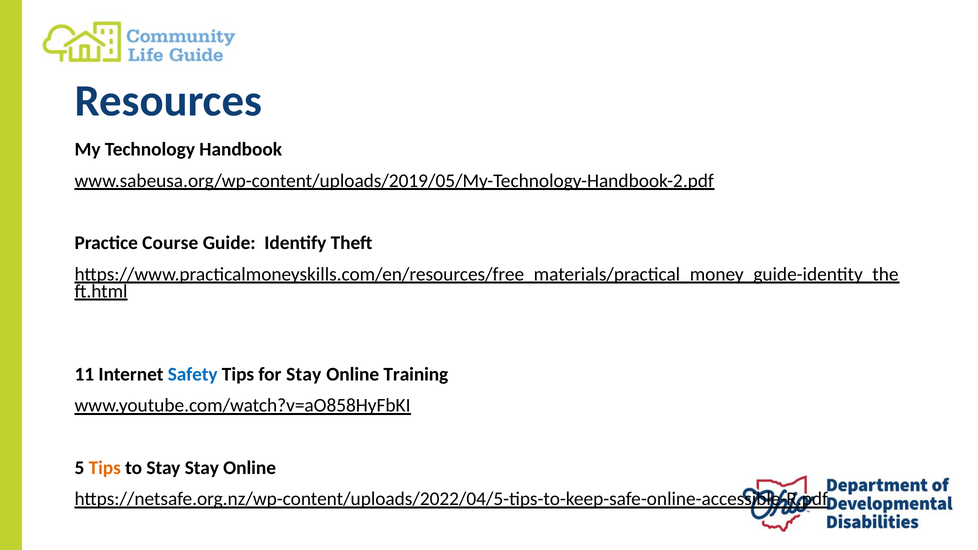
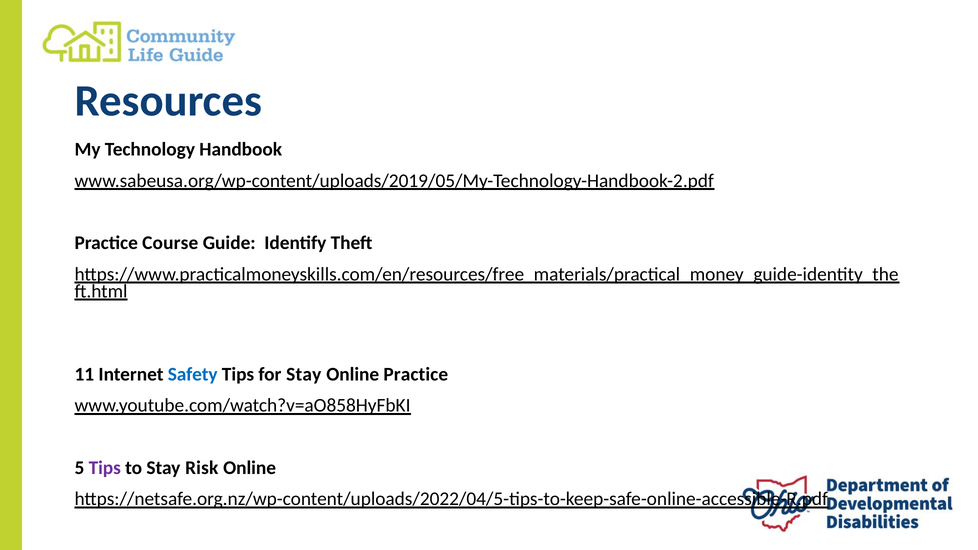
Online Training: Training -> Practice (416, 374)
Tips colour: orange -> purple (105, 468)
Stay Stay: Stay -> Risk (202, 468)
